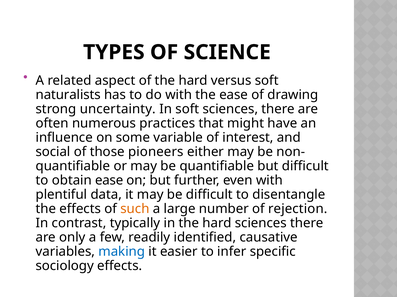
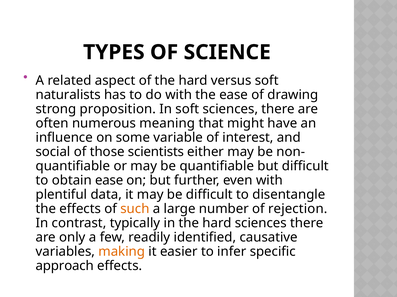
uncertainty: uncertainty -> proposition (118, 109)
practices: practices -> meaning (167, 124)
pioneers: pioneers -> scientists (156, 152)
making colour: blue -> orange (122, 252)
sociology: sociology -> approach (65, 266)
